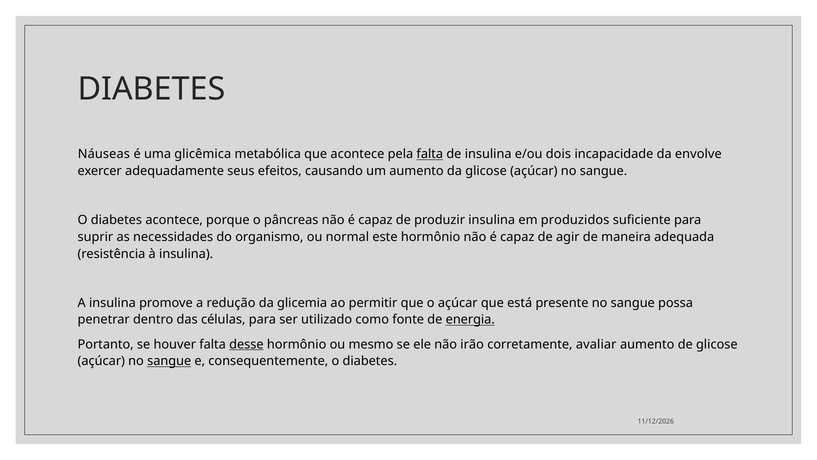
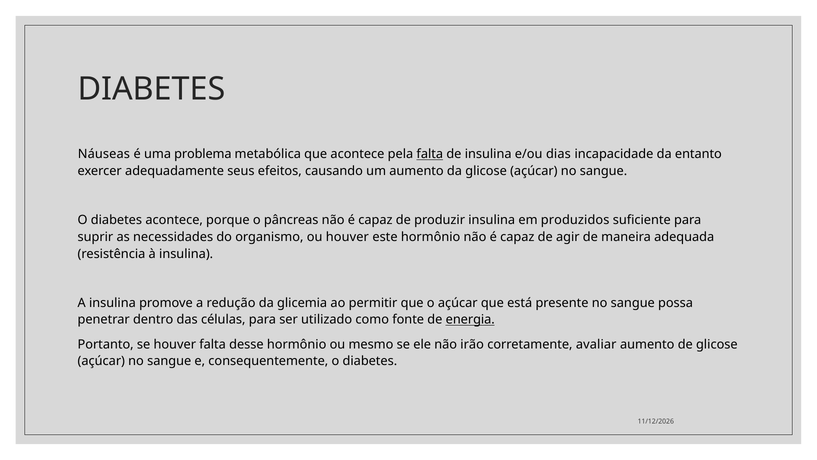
glicêmica: glicêmica -> problema (203, 154)
dois: dois -> dias (558, 154)
envolve: envolve -> entanto (698, 154)
ou normal: normal -> houver (347, 237)
desse underline: present -> none (246, 344)
sangue underline: present -> none (169, 361)
